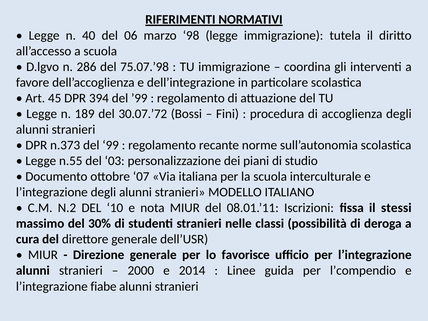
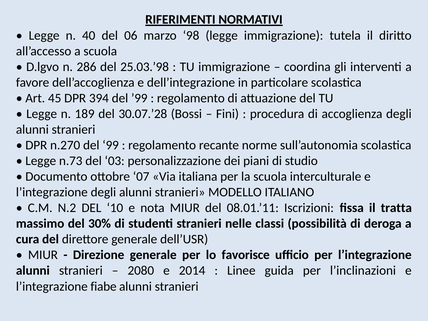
75.07.’98: 75.07.’98 -> 25.03.’98 (145, 67)
30.07.’72: 30.07.’72 -> 30.07.’28 (143, 114)
n.373: n.373 -> n.270 (65, 145)
n.55: n.55 -> n.73 (71, 161)
stessi: stessi -> tratta (396, 208)
2000: 2000 -> 2080 (141, 271)
l’compendio: l’compendio -> l’inclinazioni (363, 271)
